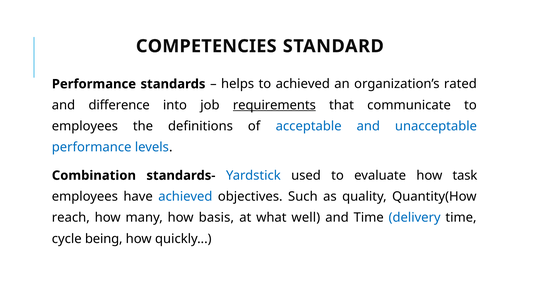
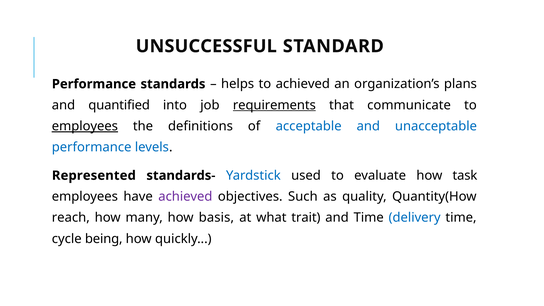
COMPETENCIES: COMPETENCIES -> UNSUCCESSFUL (206, 46)
rated: rated -> plans (460, 84)
difference: difference -> quantified (119, 105)
employees underline: none -> present (85, 126)
Combination: Combination -> Represented (94, 176)
achieved colour: blue -> purple (185, 197)
well: well -> trait (306, 218)
